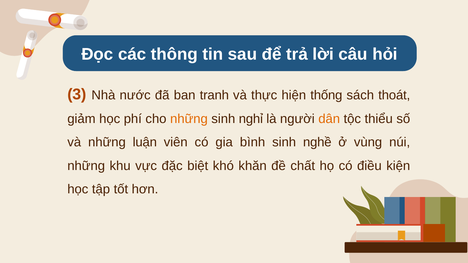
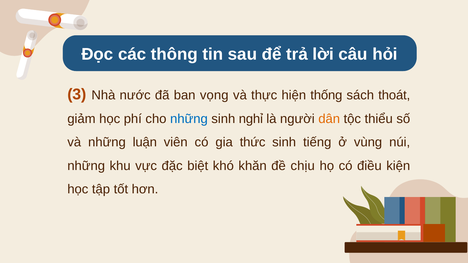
tranh: tranh -> vọng (214, 95)
những colour: orange -> blue (189, 119)
bình: bình -> thức (253, 142)
nghề: nghề -> tiếng (317, 142)
chất: chất -> chịu (303, 166)
